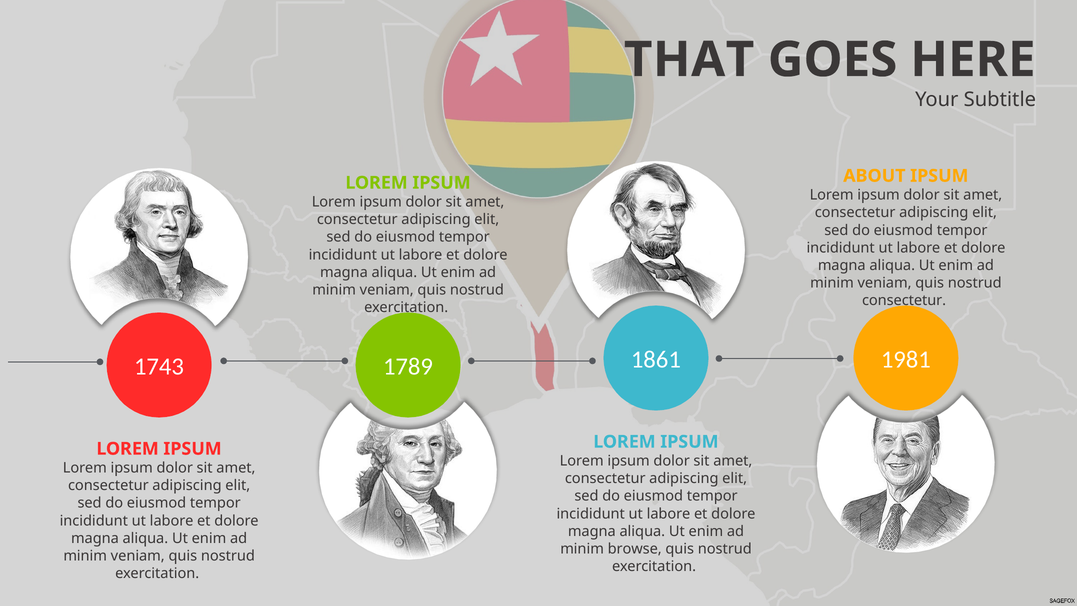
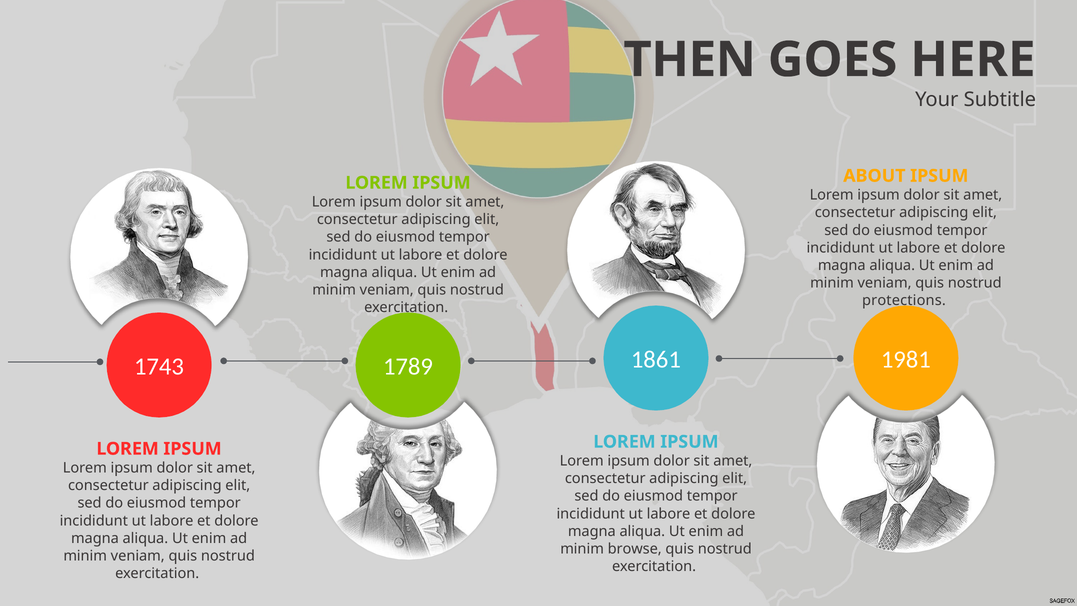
THAT: THAT -> THEN (690, 60)
consectetur: consectetur -> protections (904, 300)
